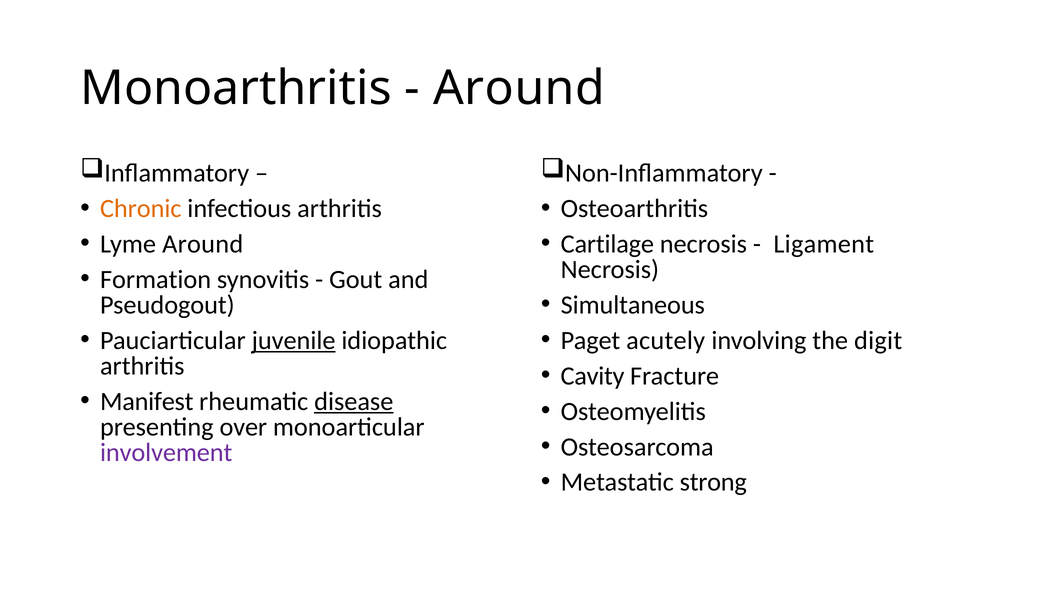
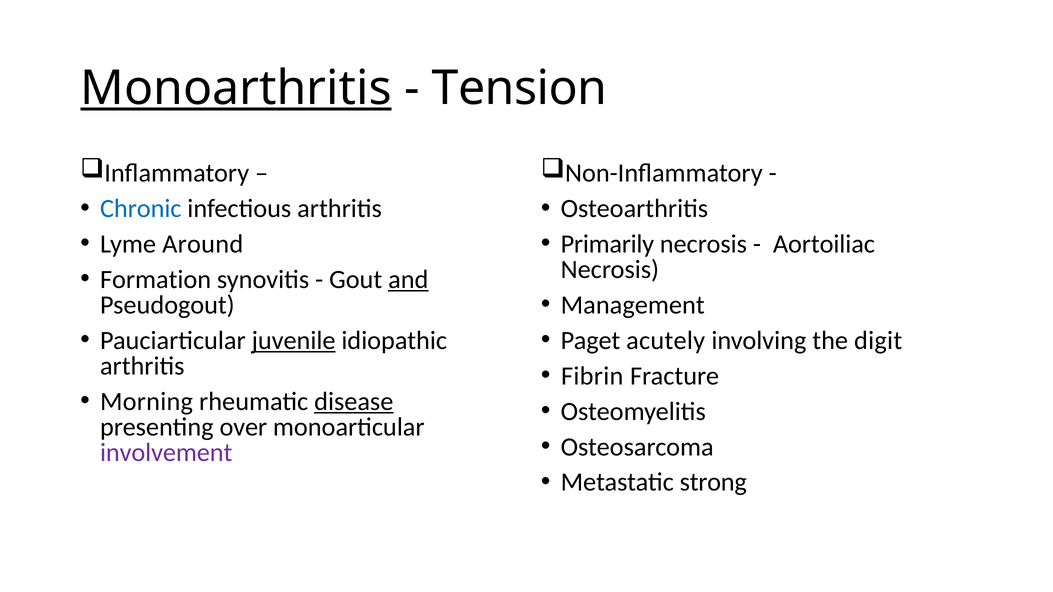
Monoarthritis underline: none -> present (236, 88)
Around: Around -> Tension (519, 88)
Chronic colour: orange -> blue (141, 209)
Cartilage: Cartilage -> Primarily (607, 244)
Ligament: Ligament -> Aortoiliac (824, 244)
and underline: none -> present (408, 280)
Simultaneous: Simultaneous -> Management (633, 305)
Cavity: Cavity -> Fibrin (592, 376)
Manifest: Manifest -> Morning (147, 402)
